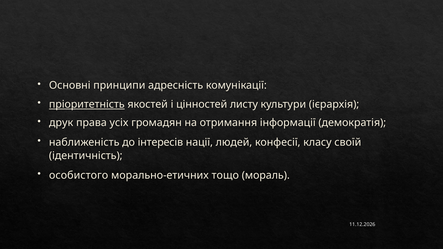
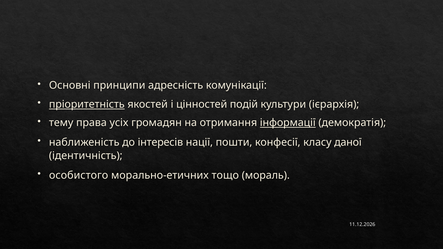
листу: листу -> подій (244, 104)
друк: друк -> тему (61, 123)
iнформацiї underline: none -> present (288, 123)
людей: людей -> пошти (234, 142)
своїй: своїй -> даної (348, 142)
